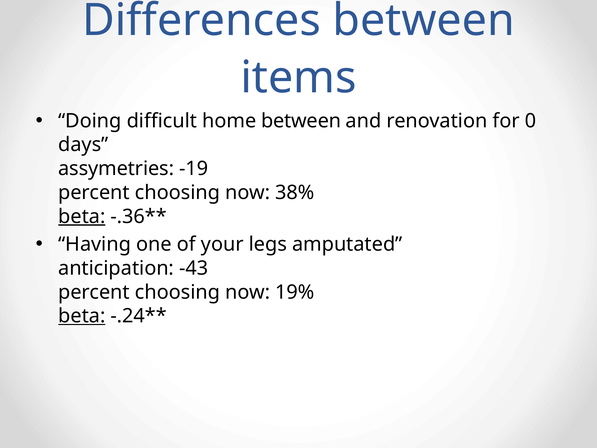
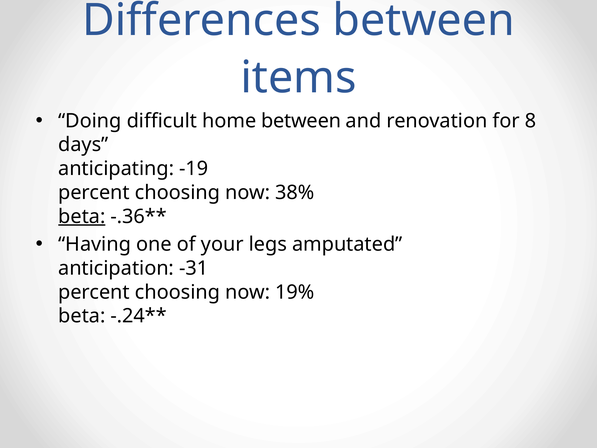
0: 0 -> 8 (531, 121)
assymetries: assymetries -> anticipating (116, 169)
-43: -43 -> -31 (194, 268)
beta underline: present -> none (82, 316)
